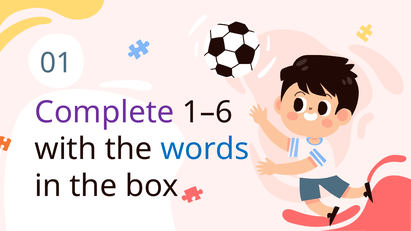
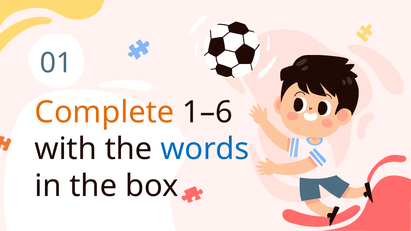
Complete colour: purple -> orange (104, 112)
